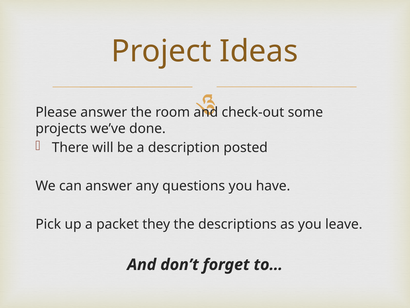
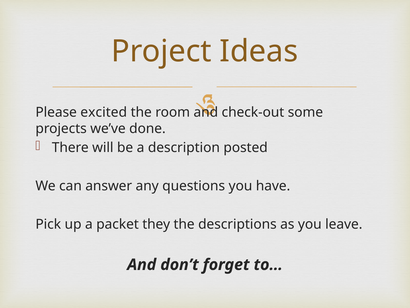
Please answer: answer -> excited (104, 112)
